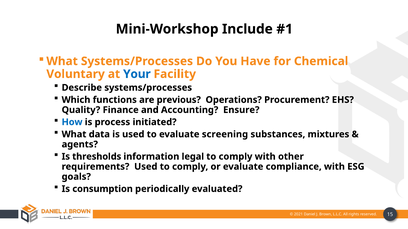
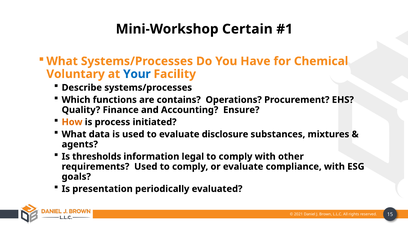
Include: Include -> Certain (247, 29)
previous: previous -> contains (179, 100)
How colour: blue -> orange (72, 122)
screening: screening -> disclosure (225, 135)
consumption: consumption -> presentation (103, 189)
